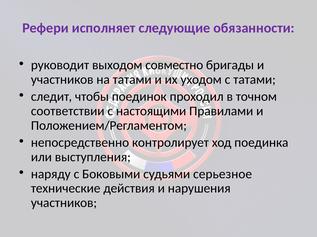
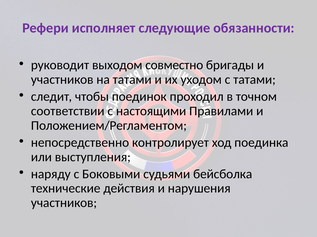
серьезное: серьезное -> бейсболка (223, 174)
